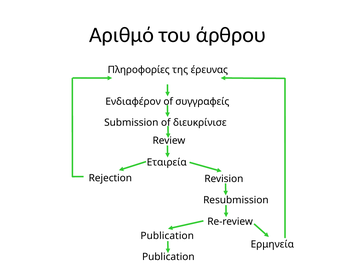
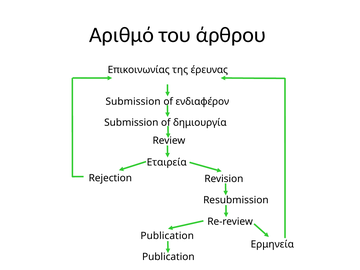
Πληροφορίες: Πληροφορίες -> Επικοινωνίας (139, 70)
Ενδιαφέρον: Ενδιαφέρον -> Submission (133, 101)
συγγραφείς: συγγραφείς -> ενδιαφέρον (202, 101)
διευκρίνισε: διευκρίνισε -> δημιουργία (200, 122)
